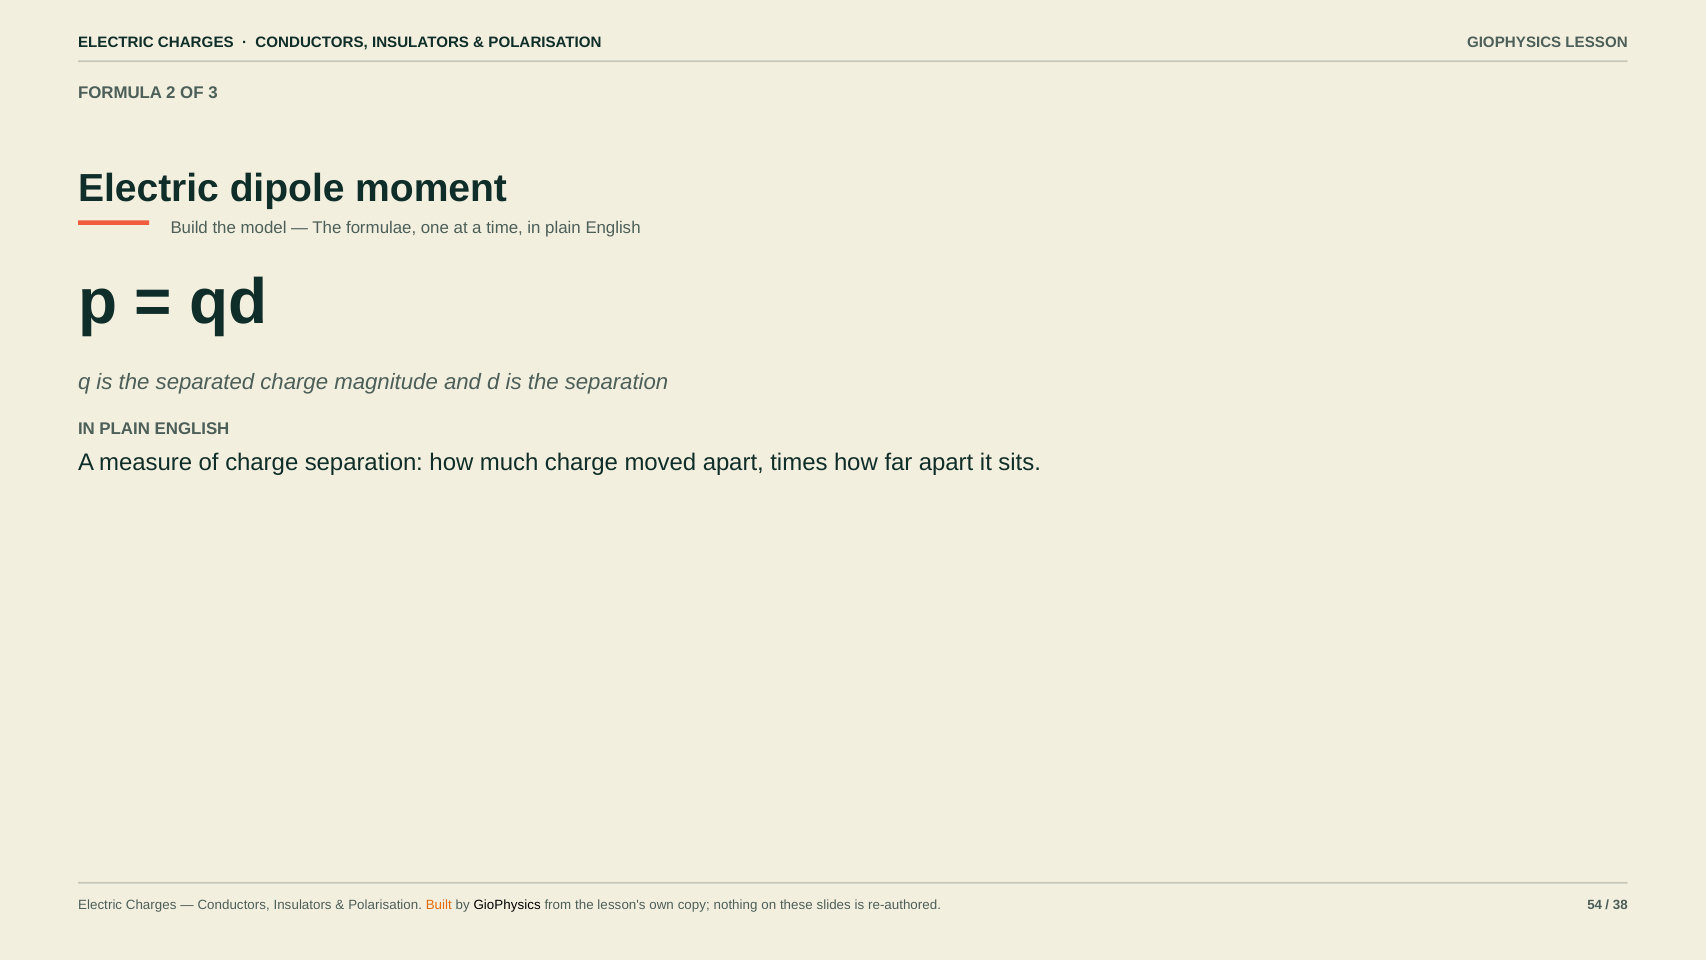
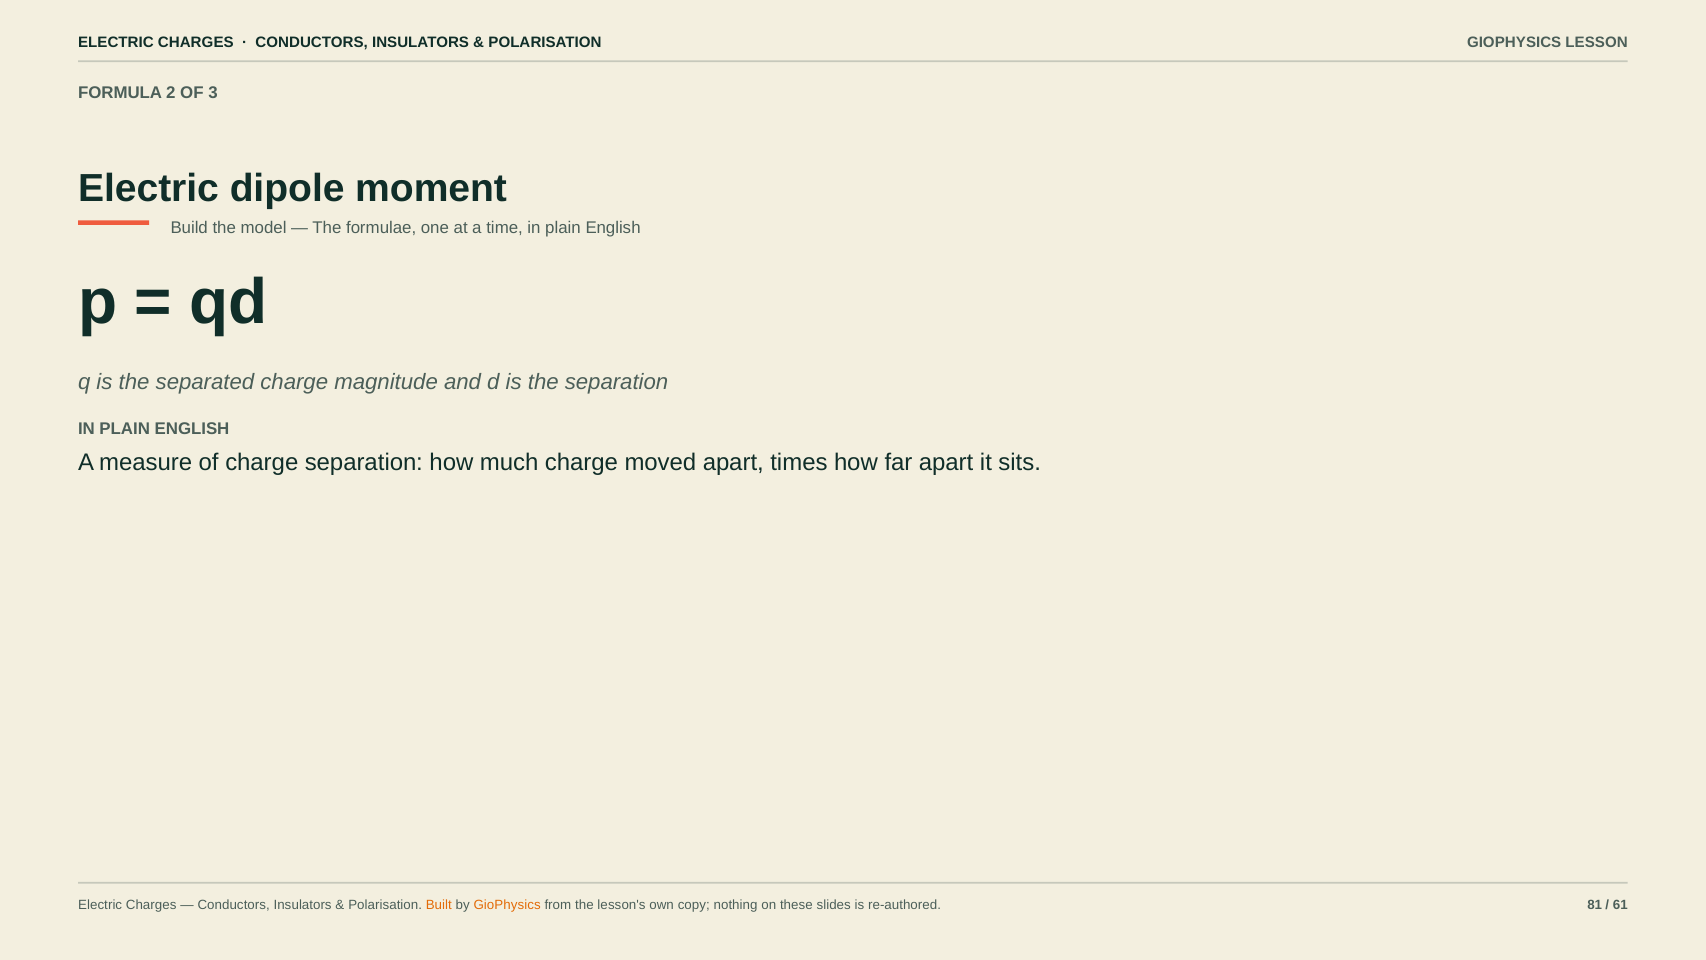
GioPhysics colour: black -> orange (507, 905)
54: 54 -> 81 (1595, 905)
38: 38 -> 61 (1620, 905)
